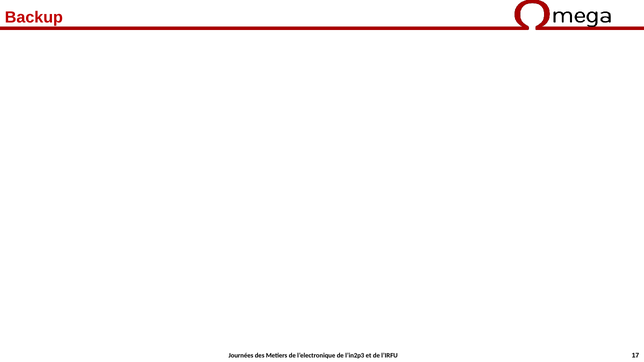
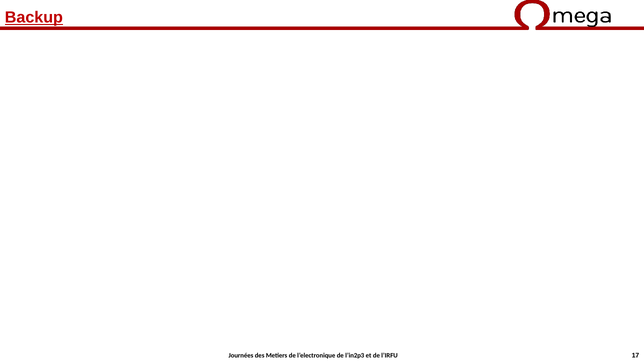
Backup underline: none -> present (34, 18)
